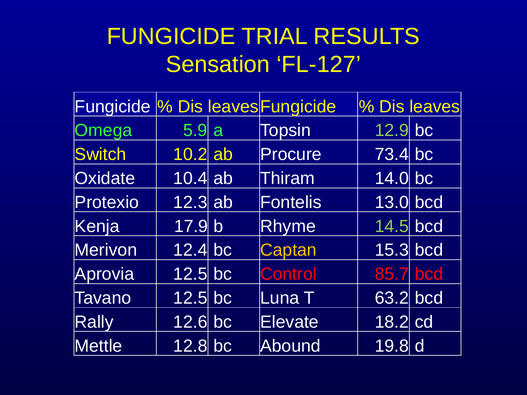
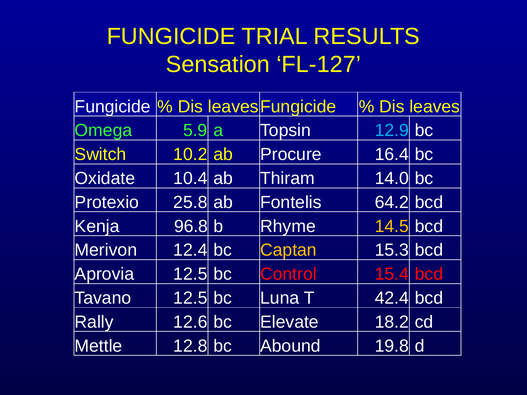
12.9 colour: light green -> light blue (392, 131)
73.4: 73.4 -> 16.4 (392, 155)
12.3: 12.3 -> 25.8 (190, 202)
13.0: 13.0 -> 64.2 (392, 202)
17.9: 17.9 -> 96.8 (191, 226)
14.5 colour: light green -> yellow (392, 226)
85.7: 85.7 -> 15.4 (392, 274)
63.2: 63.2 -> 42.4 (392, 298)
